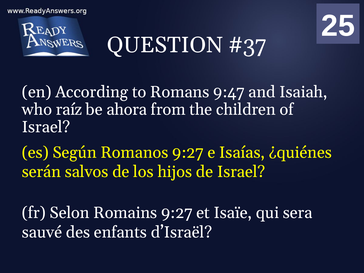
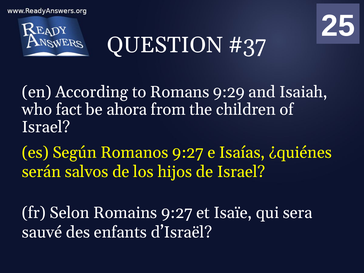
9:47: 9:47 -> 9:29 (229, 92)
raíz: raíz -> fact (69, 110)
